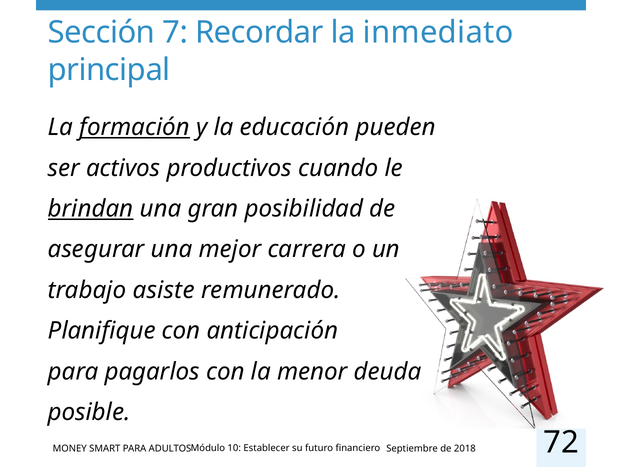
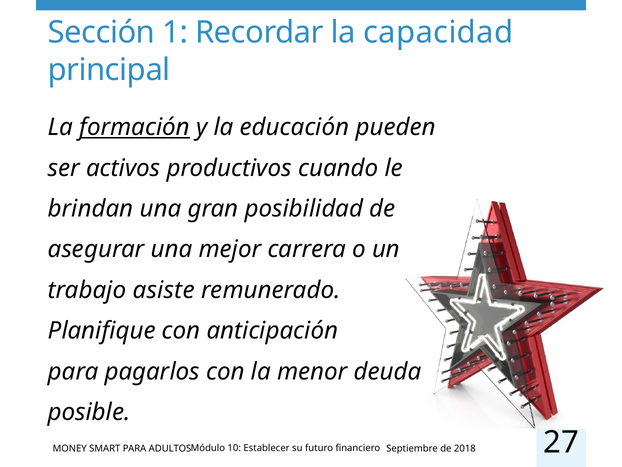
7: 7 -> 1 (175, 33)
inmediato: inmediato -> capacidad (438, 33)
brindan underline: present -> none (91, 209)
72: 72 -> 27 (561, 442)
